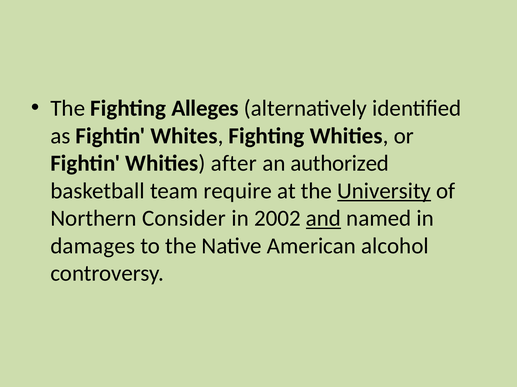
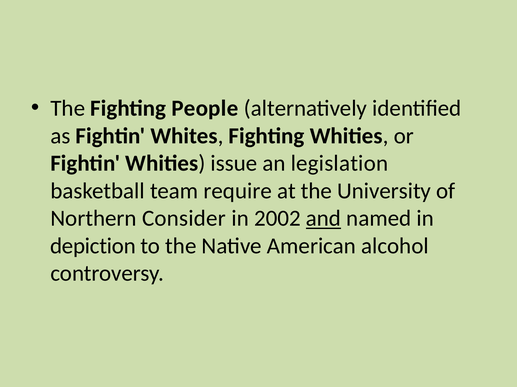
Alleges: Alleges -> People (205, 108)
after: after -> issue (234, 164)
authorized: authorized -> legislation (339, 164)
University underline: present -> none (384, 191)
damages: damages -> depiction (93, 246)
